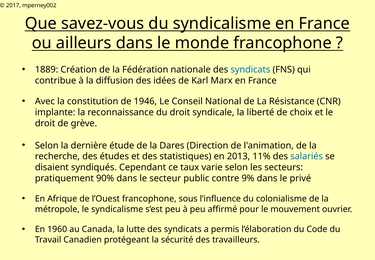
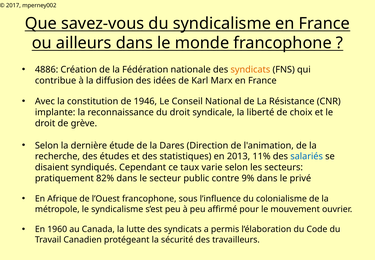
1889: 1889 -> 4886 (47, 70)
syndicats colour: blue -> orange (250, 70)
90%: 90% -> 82% (105, 178)
